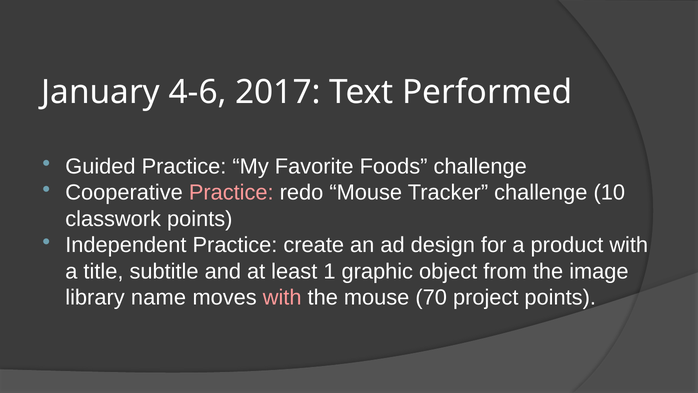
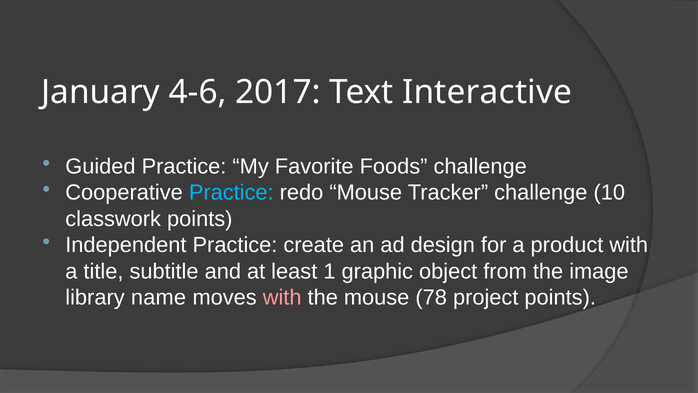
Performed: Performed -> Interactive (487, 92)
Practice colour: pink -> light blue (231, 193)
70: 70 -> 78 (431, 297)
